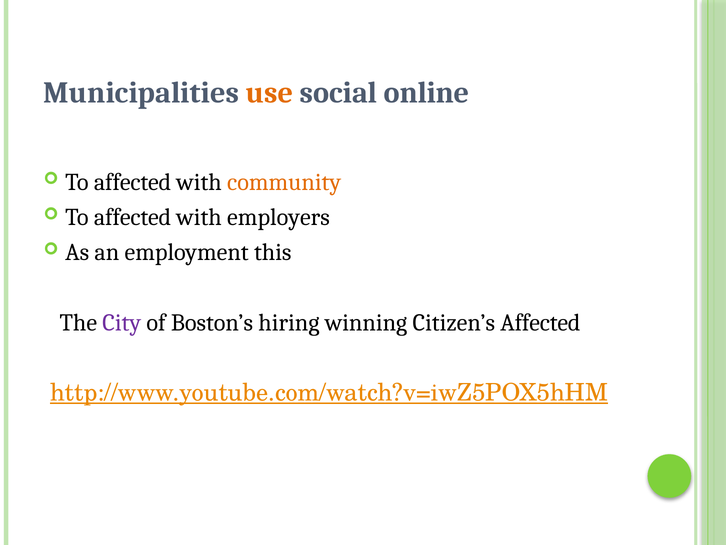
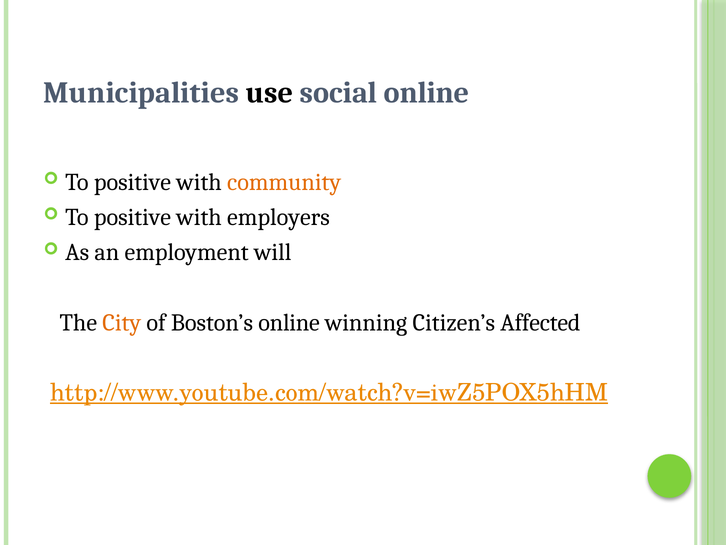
use colour: orange -> black (269, 93)
affected: affected -> positive (132, 182)
affected: affected -> positive (132, 217)
this: this -> will (273, 252)
City colour: purple -> orange (122, 322)
Boston’s hiring: hiring -> online (289, 322)
